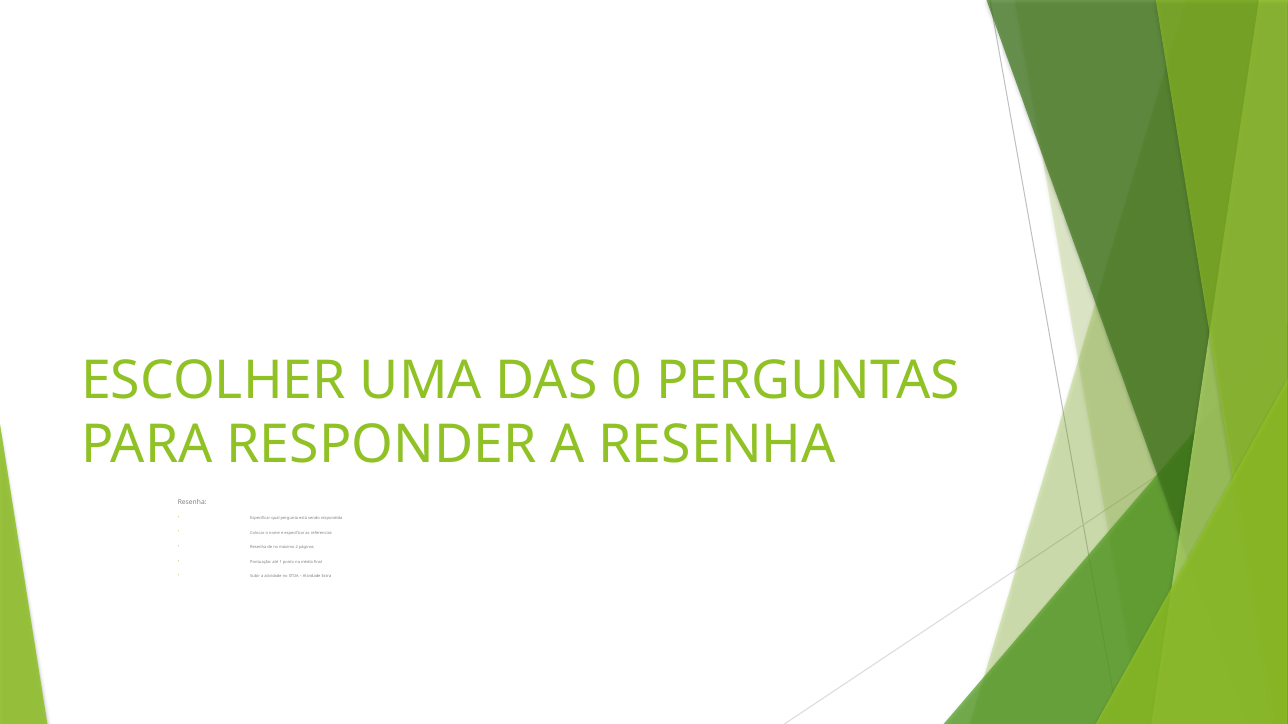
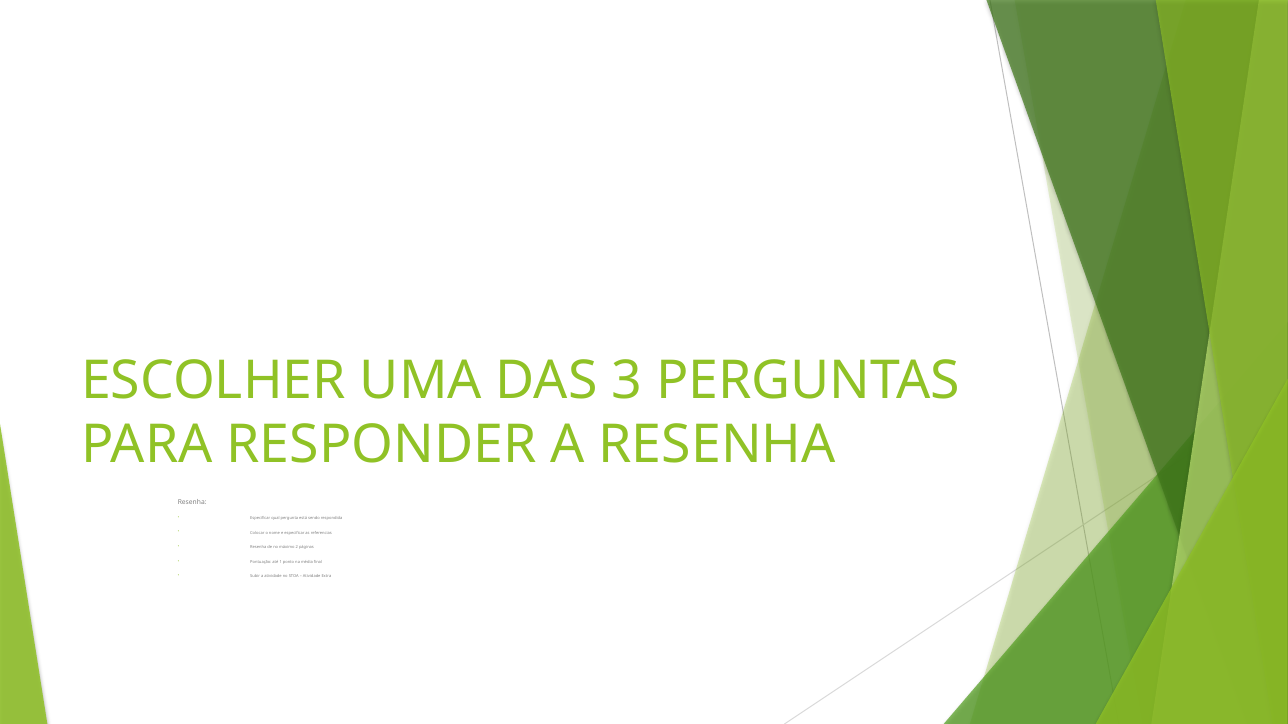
0: 0 -> 3 (627, 381)
